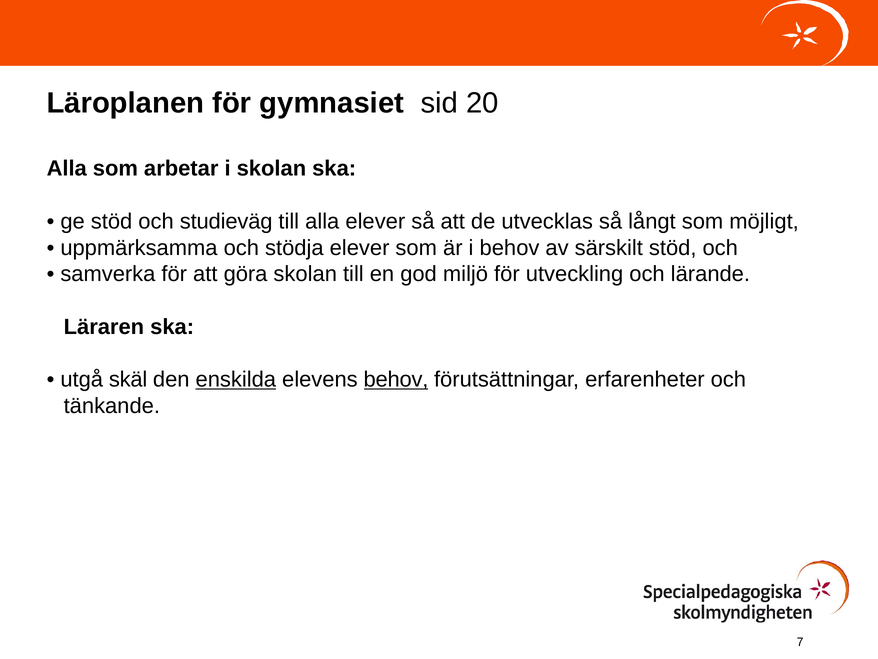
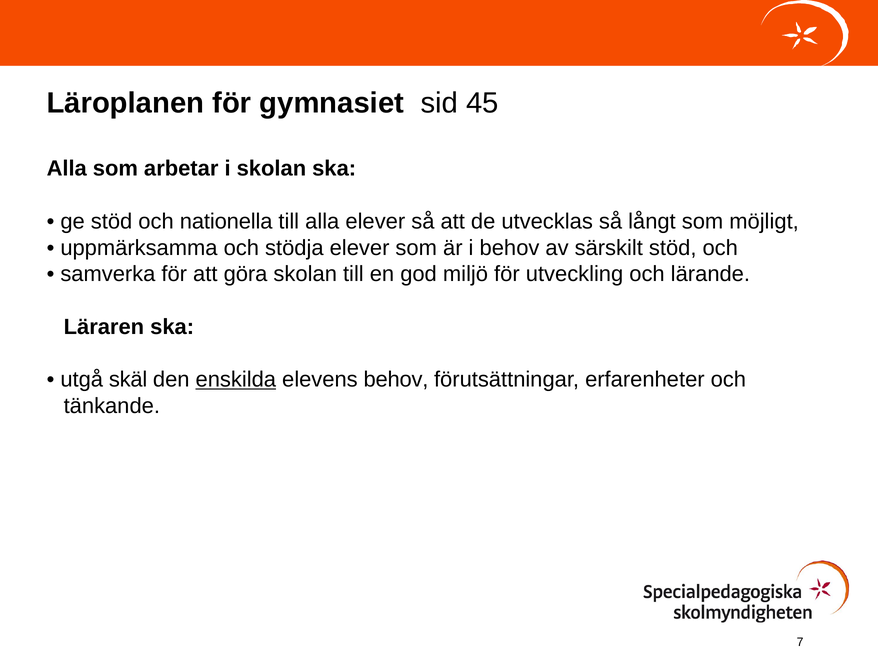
20: 20 -> 45 (482, 103)
studieväg: studieväg -> nationella (226, 221)
behov underline: present -> none (396, 379)
